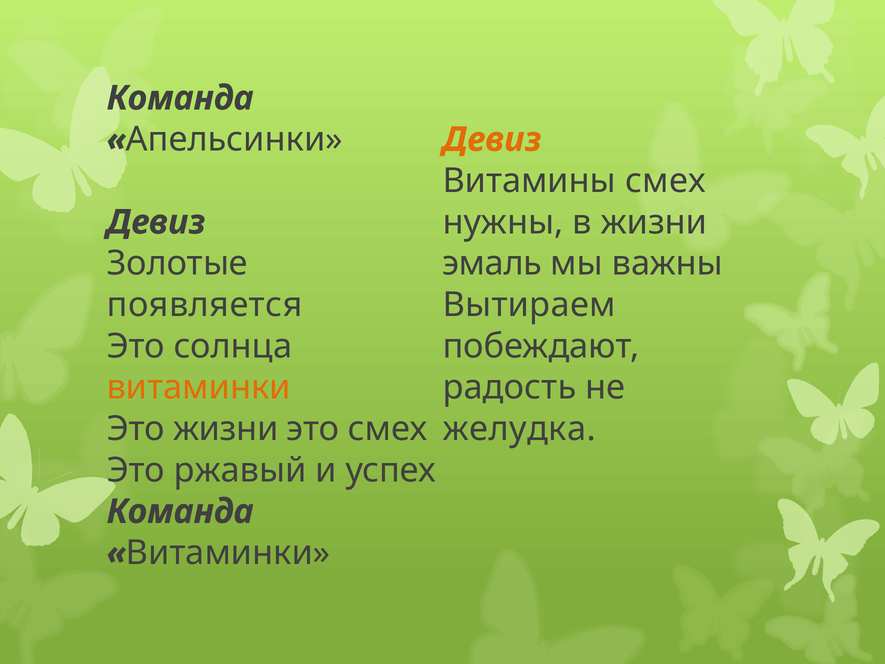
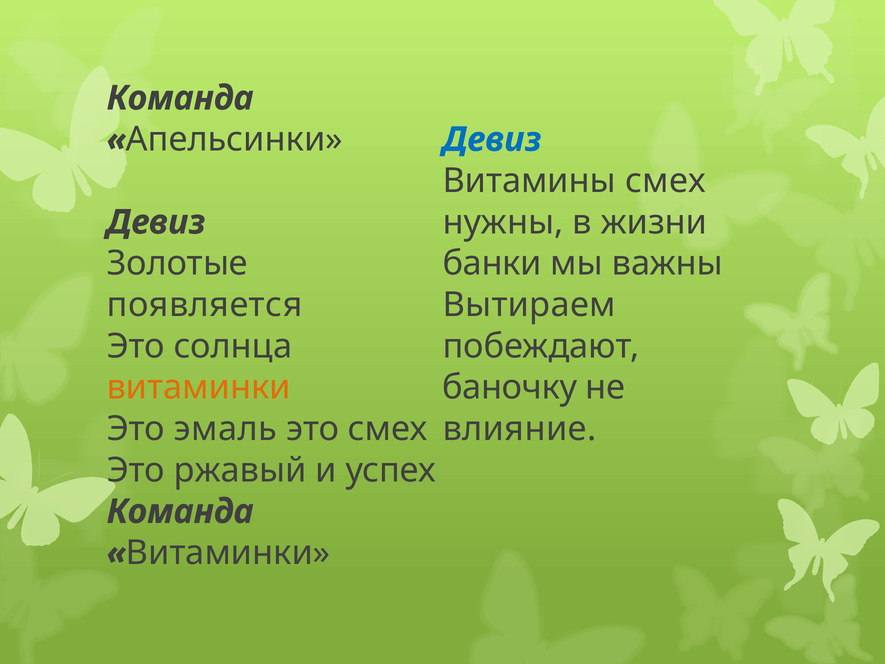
Девиз colour: orange -> blue (492, 140)
эмаль: эмаль -> банки (492, 263)
радость: радость -> баночку (510, 387)
Это жизни: жизни -> эмаль (225, 429)
желудка: желудка -> влияние (519, 429)
